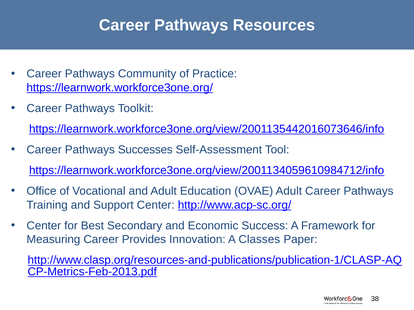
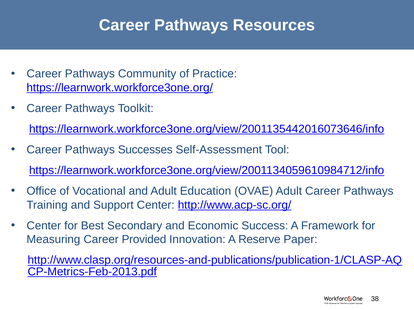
Provides: Provides -> Provided (144, 240)
Classes: Classes -> Reserve (259, 240)
